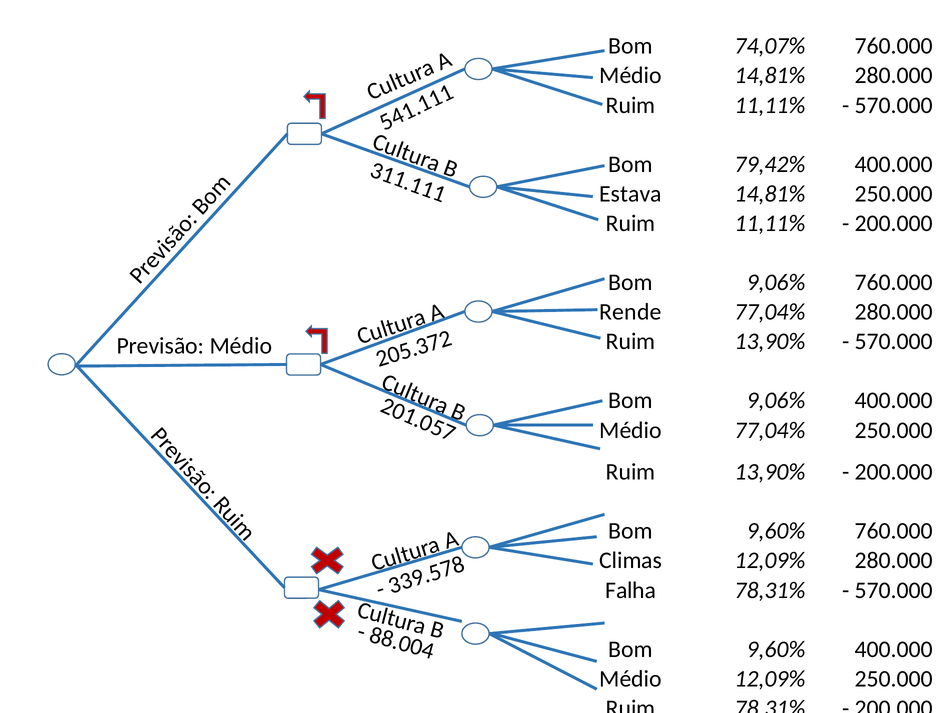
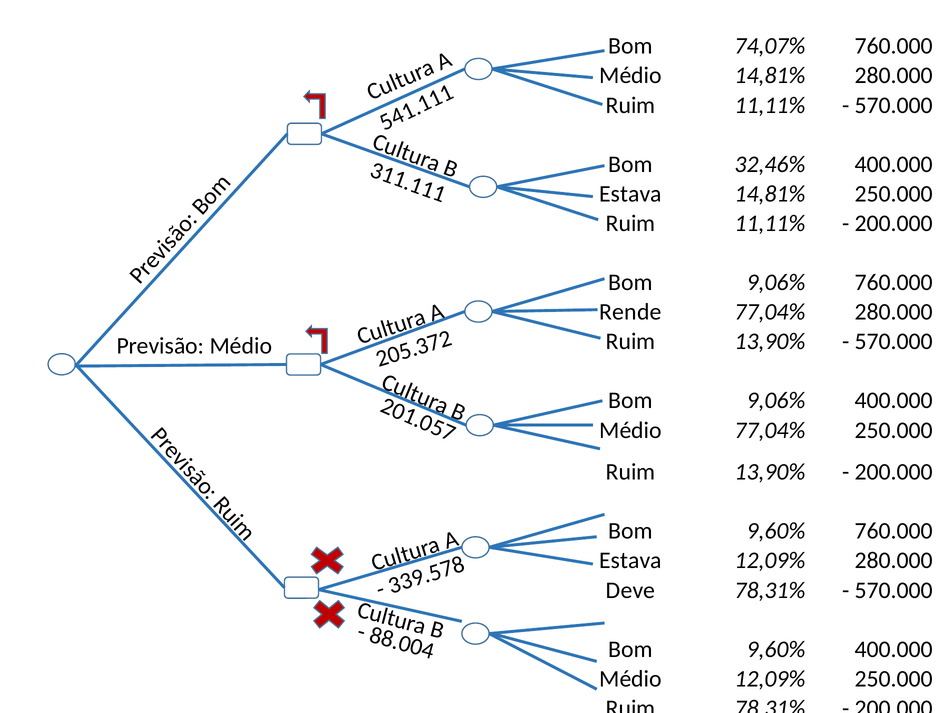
79,42%: 79,42% -> 32,46% (770, 164)
Climas: Climas -> Estava (631, 561)
Falha: Falha -> Deve (630, 590)
